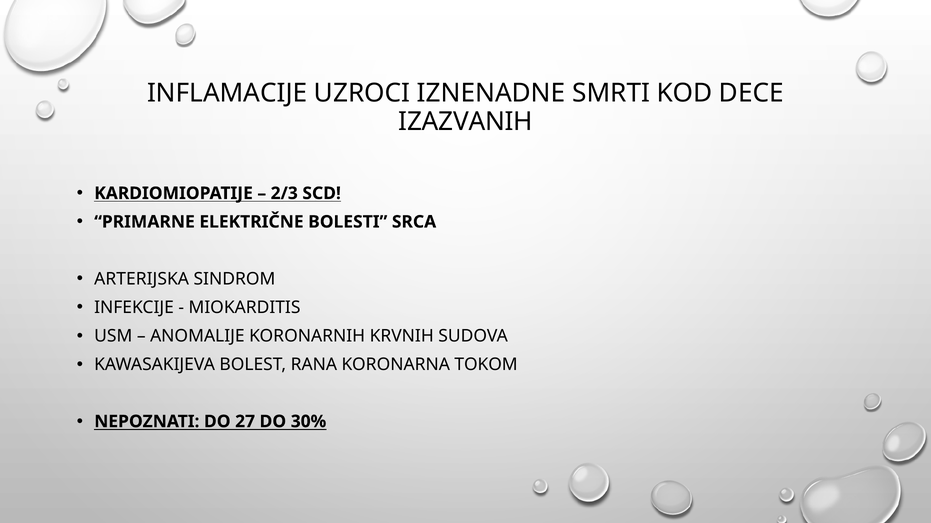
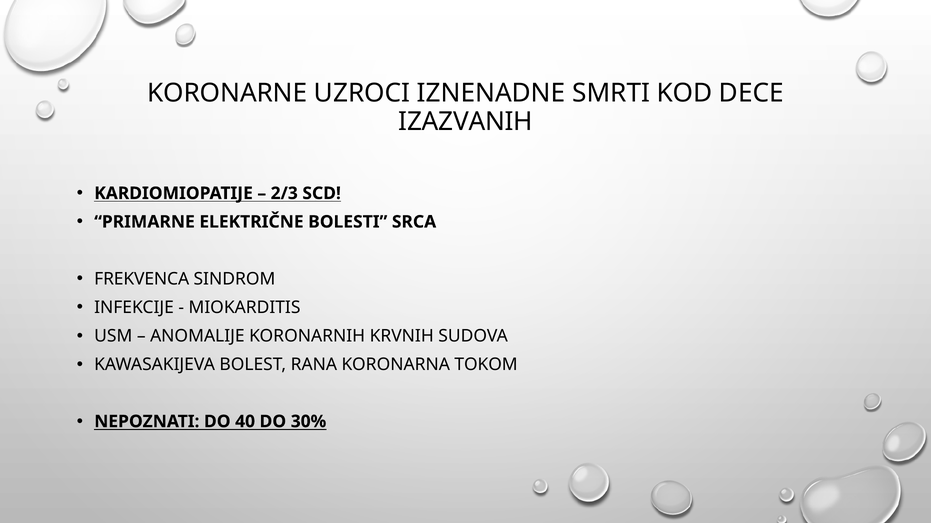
INFLAMACIJE: INFLAMACIJE -> KORONARNE (227, 93)
ARTERIJSKA: ARTERIJSKA -> FREKVENCA (142, 279)
27: 27 -> 40 (245, 422)
